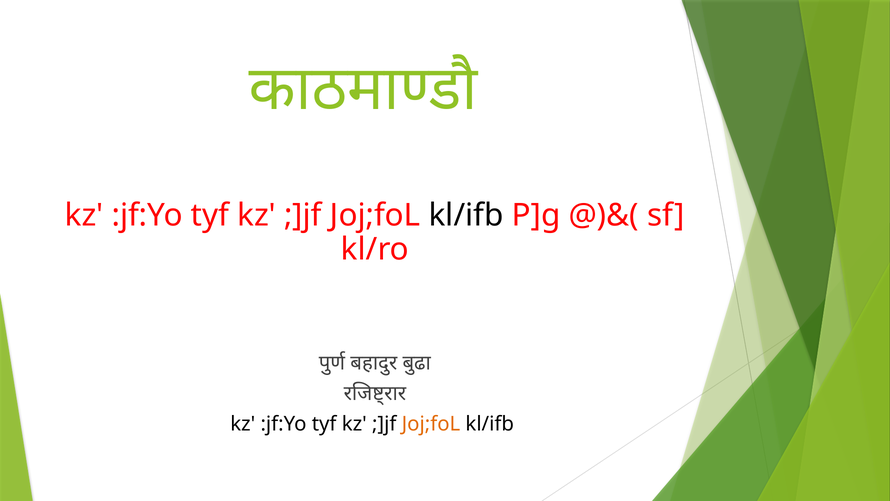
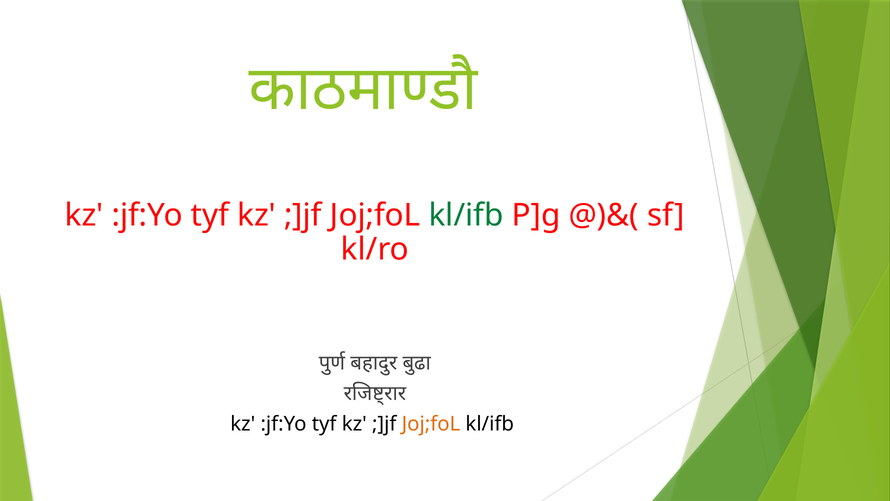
kl/ifb colour: black -> green (466, 215)
